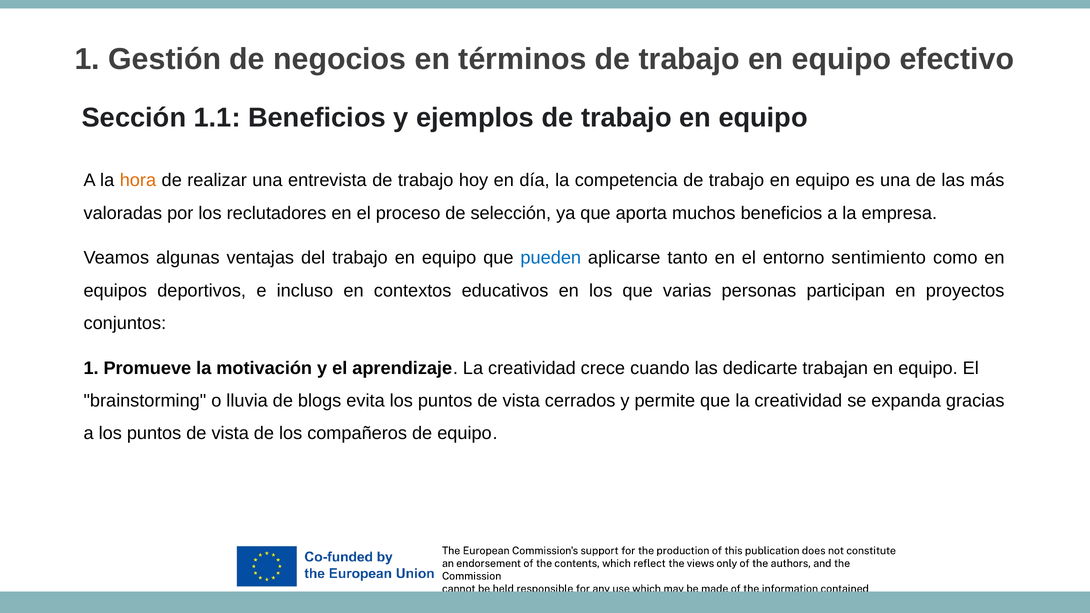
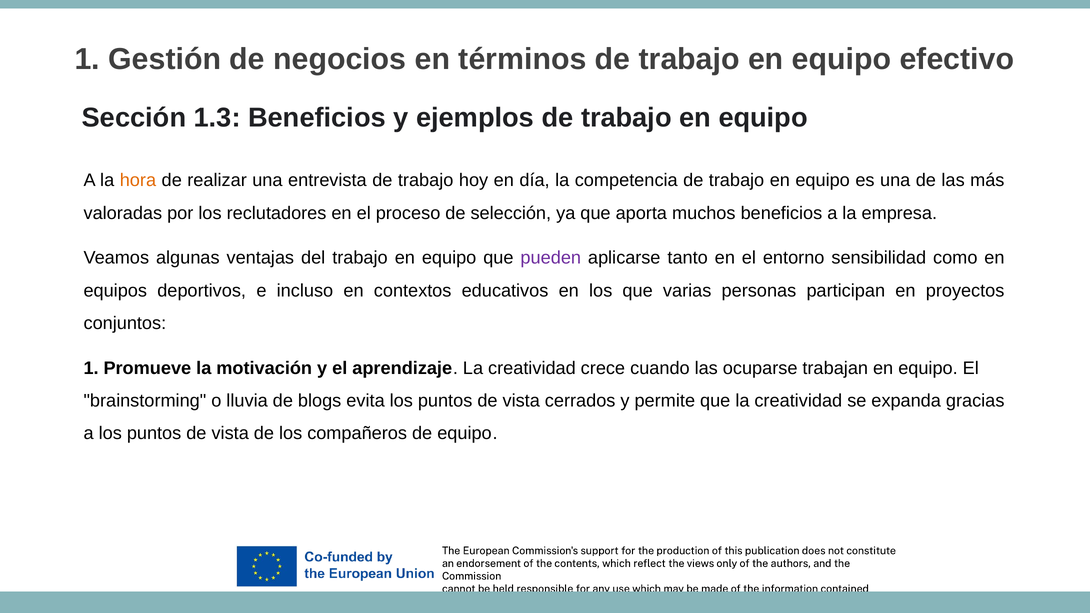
1.1: 1.1 -> 1.3 (217, 118)
pueden colour: blue -> purple (551, 258)
sentimiento: sentimiento -> sensibilidad (879, 258)
dedicarte: dedicarte -> ocuparse (760, 368)
